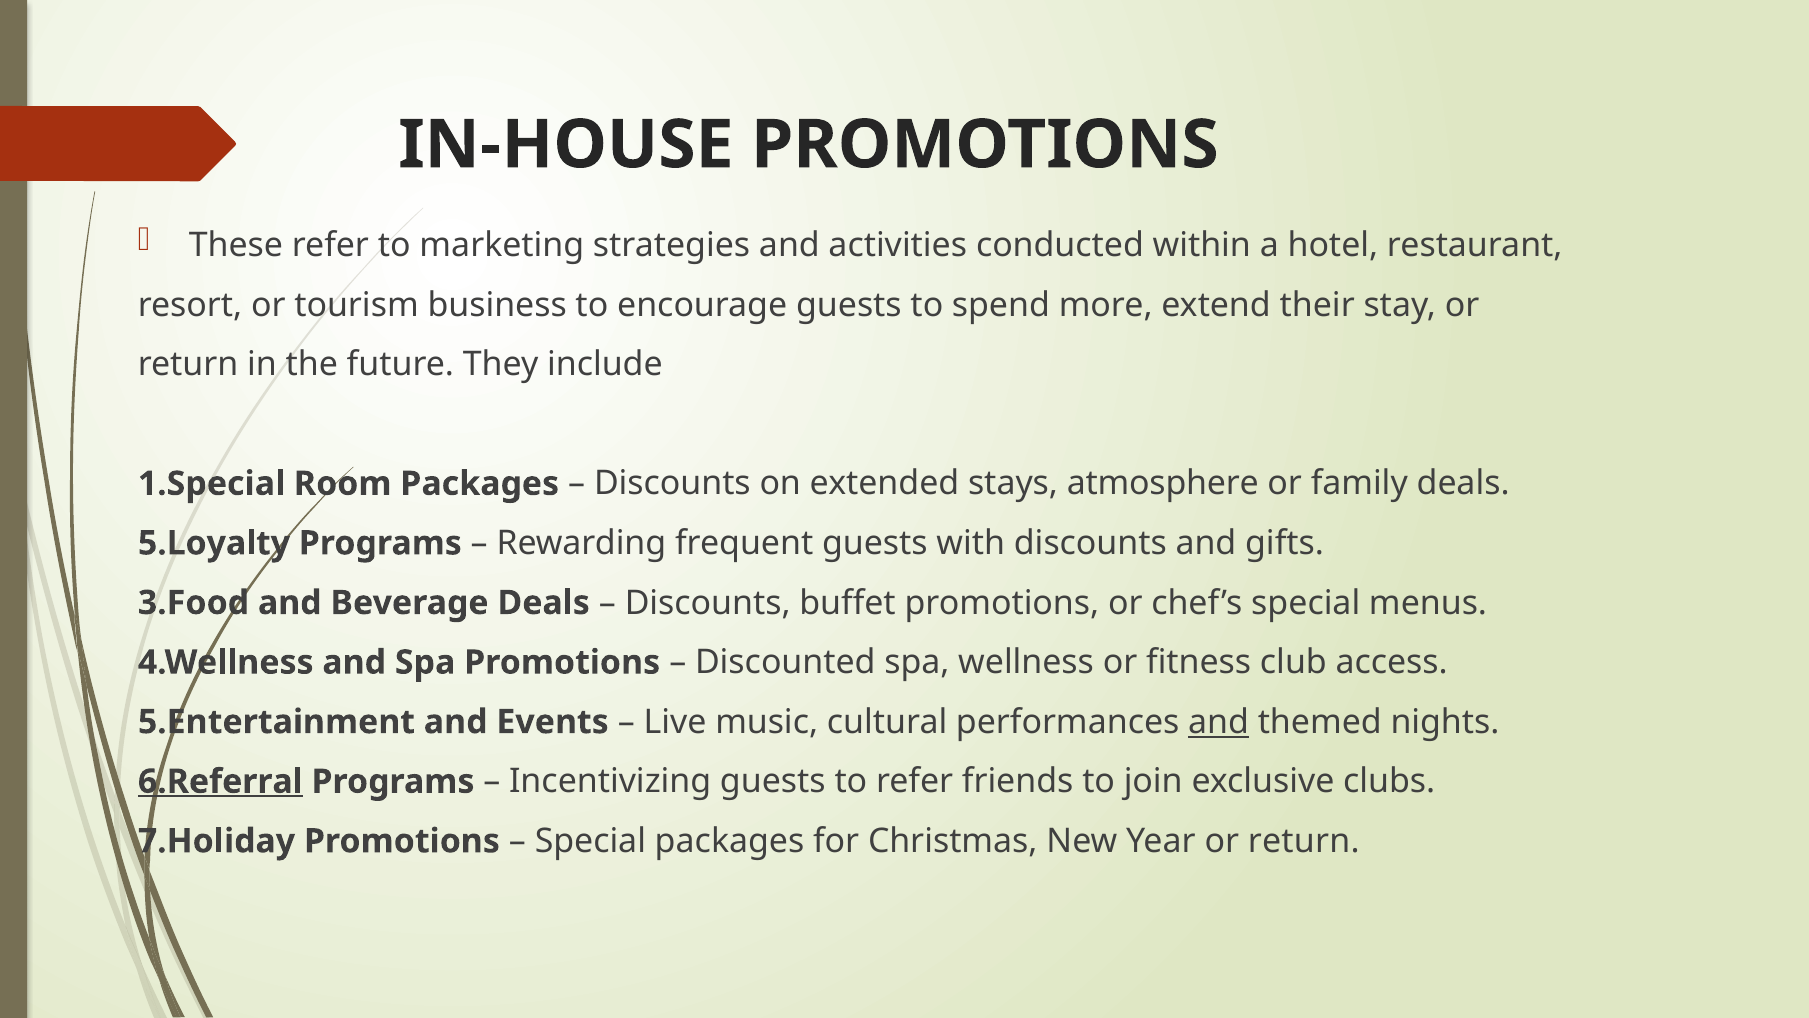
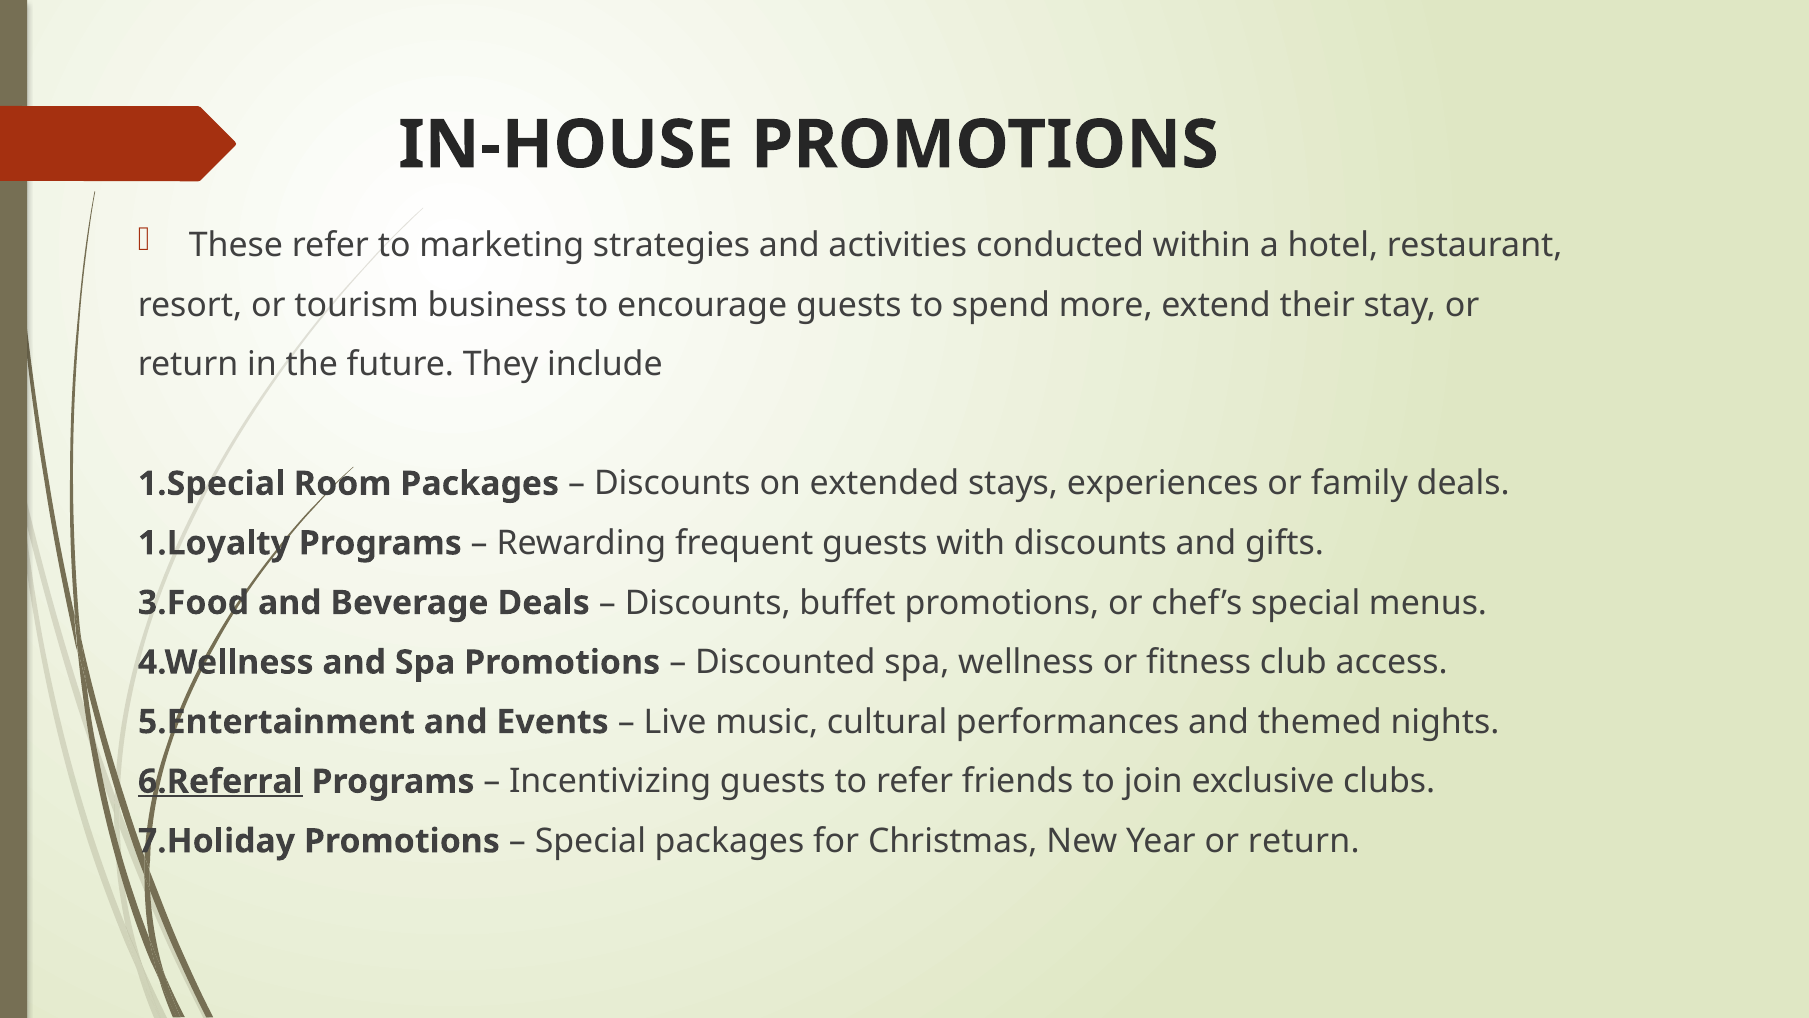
atmosphere: atmosphere -> experiences (1163, 483)
5.Loyalty: 5.Loyalty -> 1.Loyalty (214, 543)
and underline: present -> none (1219, 722)
